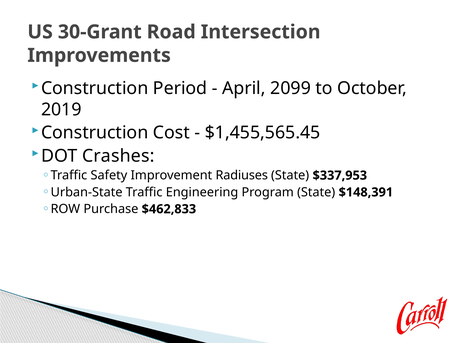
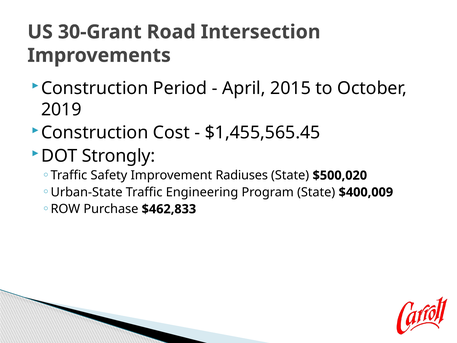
2099: 2099 -> 2015 (291, 88)
Crashes: Crashes -> Strongly (119, 156)
$337,953: $337,953 -> $500,020 (340, 175)
$148,391: $148,391 -> $400,009 (366, 192)
